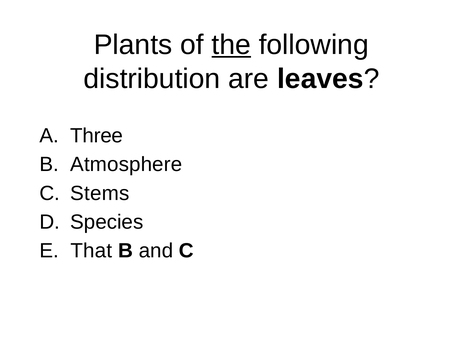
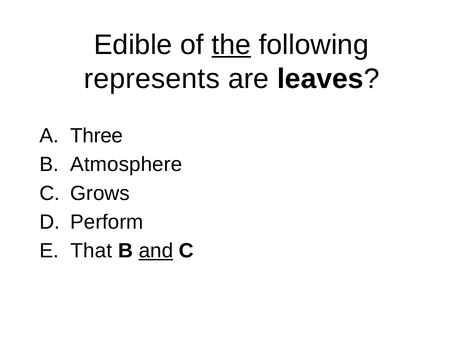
Plants: Plants -> Edible (133, 45)
distribution: distribution -> represents (152, 79)
Stems: Stems -> Grows (100, 193)
Species: Species -> Perform (107, 222)
and underline: none -> present (156, 251)
